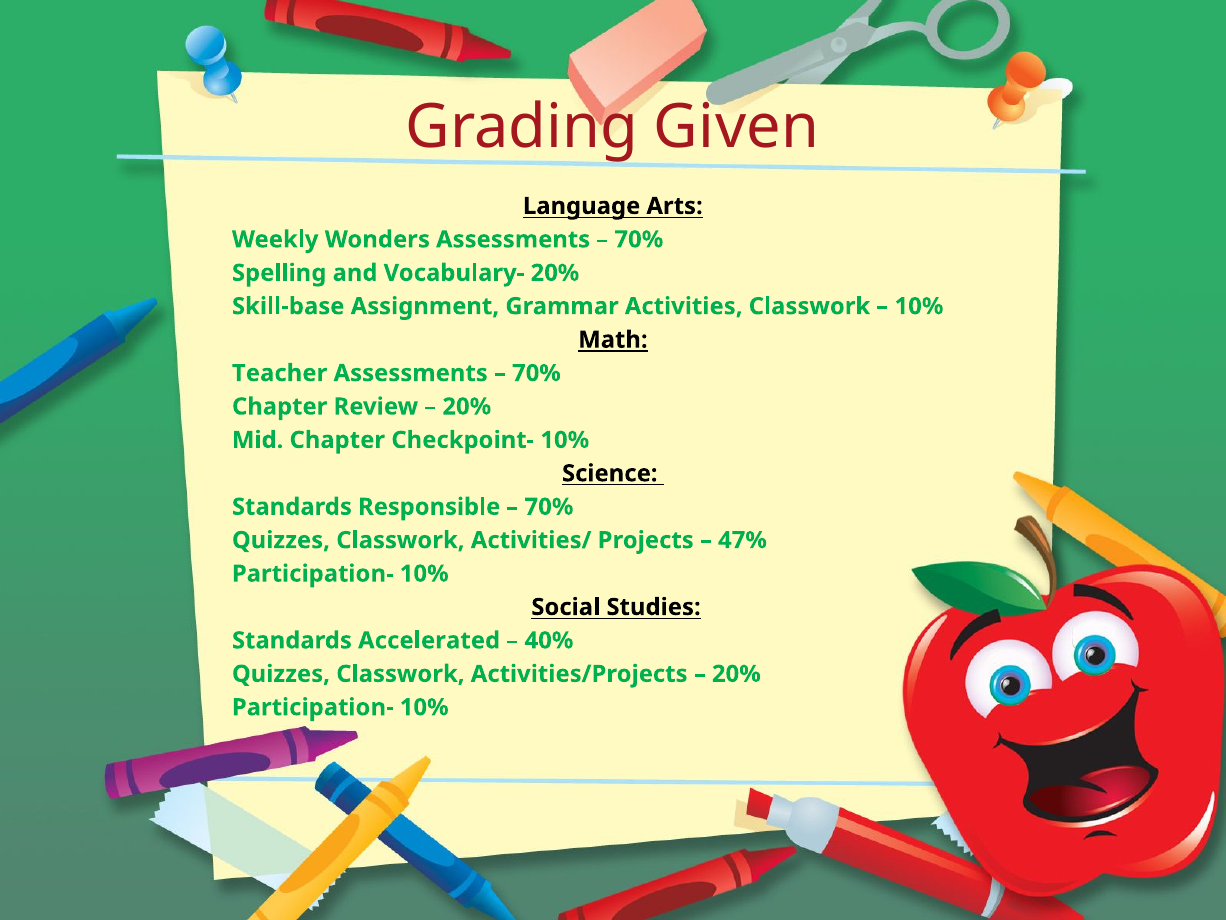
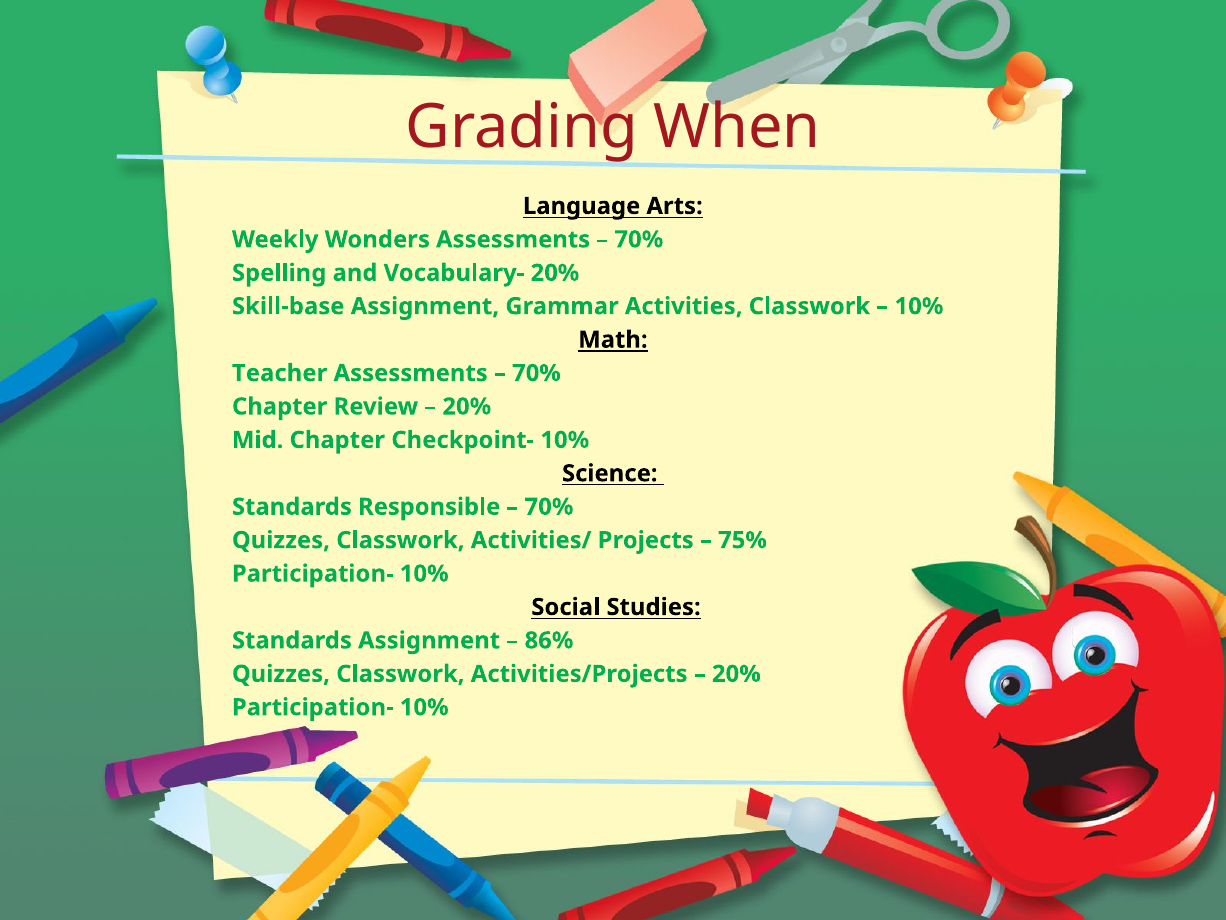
Given: Given -> When (737, 127)
47%: 47% -> 75% (742, 540)
Standards Accelerated: Accelerated -> Assignment (429, 640)
40%: 40% -> 86% (549, 640)
